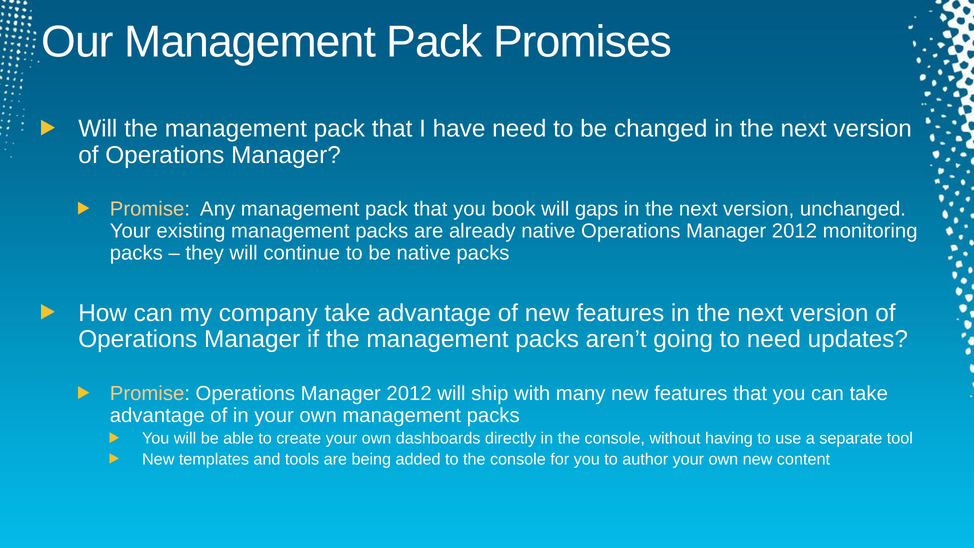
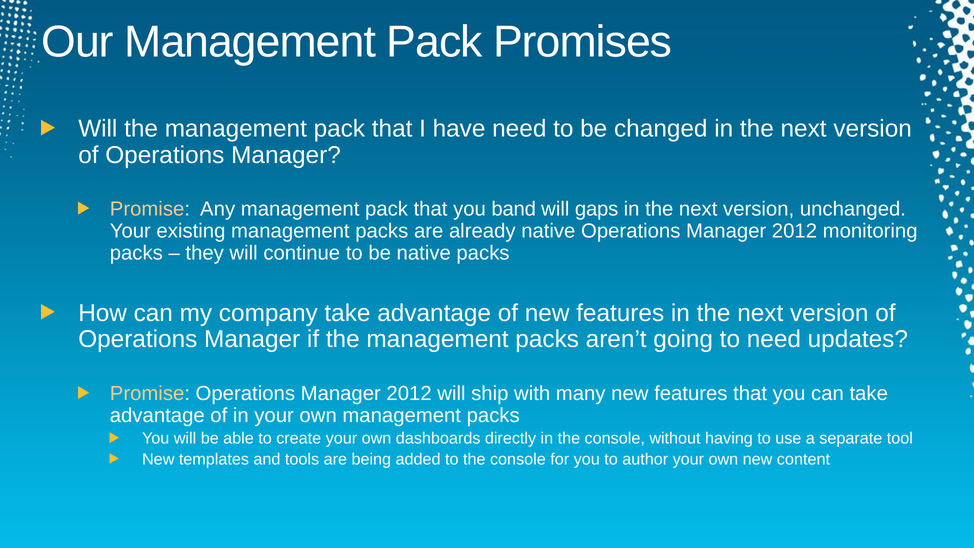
book: book -> band (514, 209)
